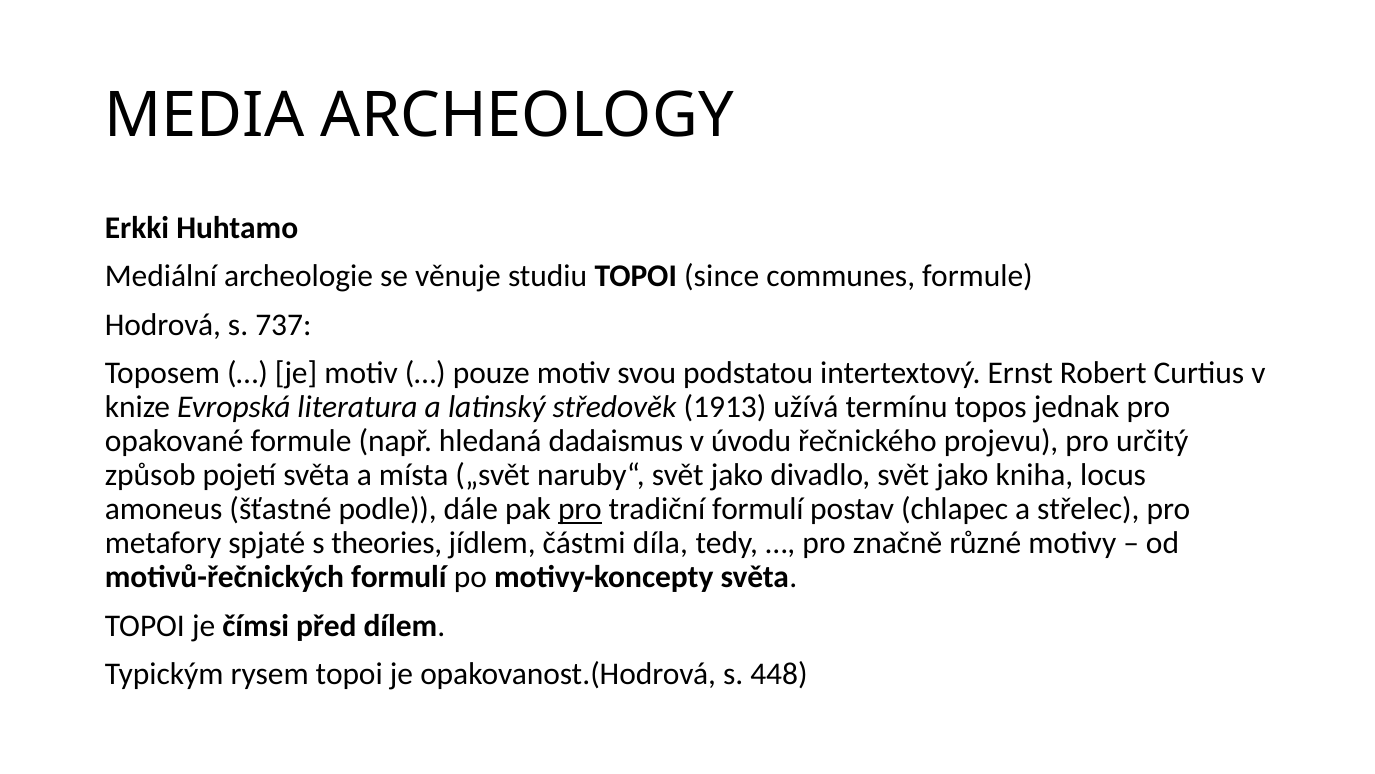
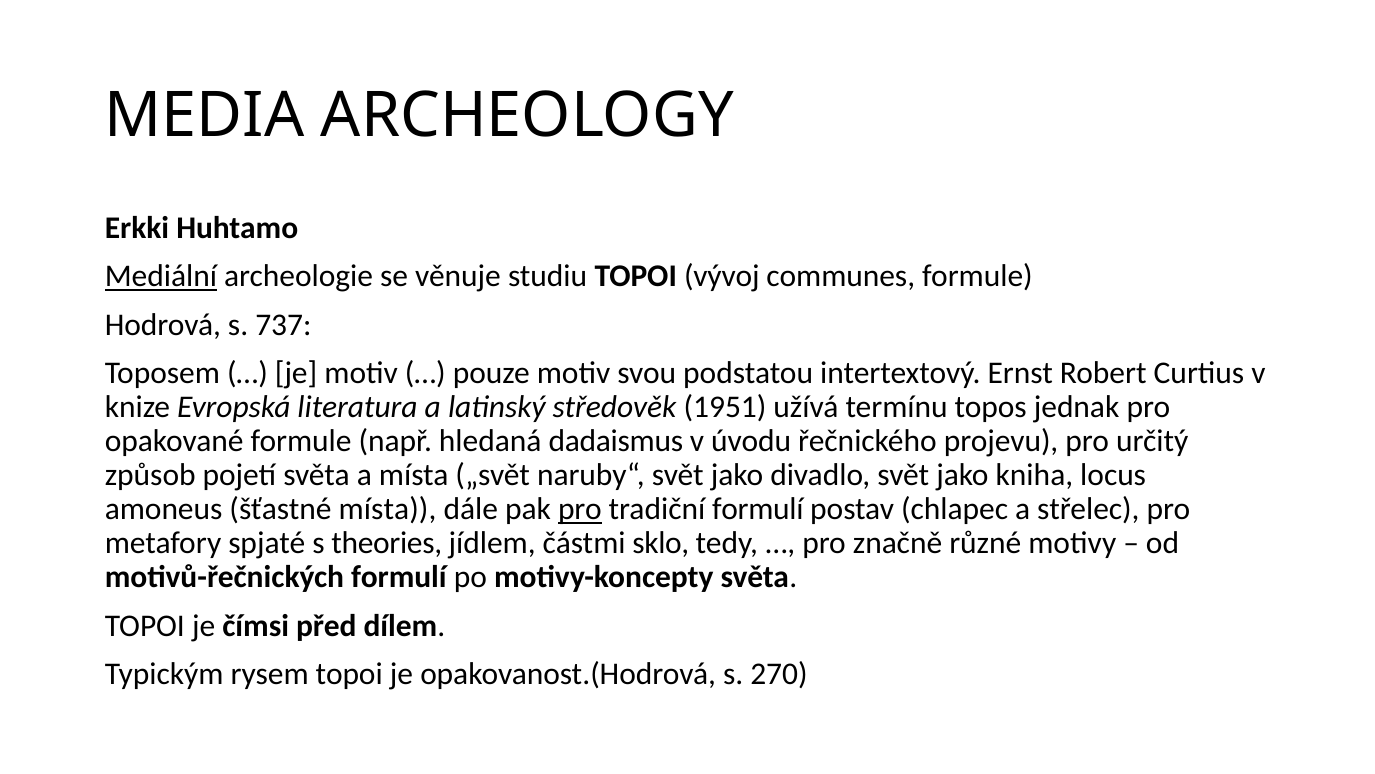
Mediální underline: none -> present (161, 276)
since: since -> vývoj (722, 276)
1913: 1913 -> 1951 (725, 407)
šťastné podle: podle -> místa (387, 509)
díla: díla -> sklo (661, 543)
448: 448 -> 270 (779, 674)
